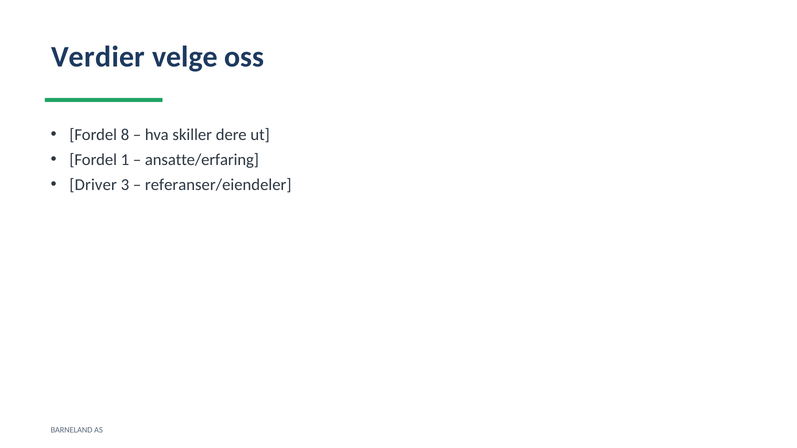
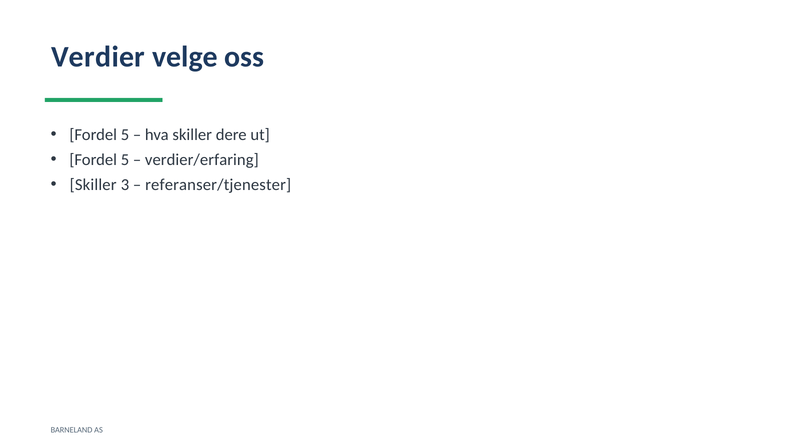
8: 8 -> 5 (125, 135)
1: 1 -> 5 (125, 160)
ansatte/erfaring: ansatte/erfaring -> verdier/erfaring (202, 160)
Driver: Driver -> Skiller (93, 185)
referanser/eiendeler: referanser/eiendeler -> referanser/tjenester (218, 185)
